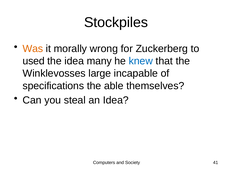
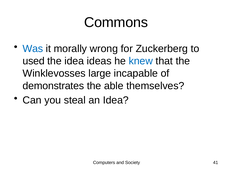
Stockpiles: Stockpiles -> Commons (116, 22)
Was colour: orange -> blue (33, 49)
many: many -> ideas (99, 61)
specifications: specifications -> demonstrates (53, 86)
